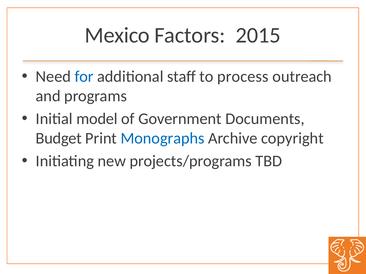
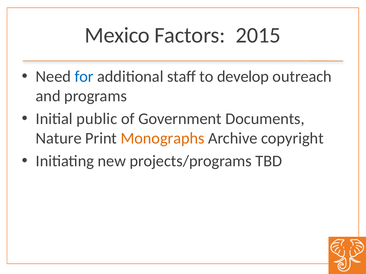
process: process -> develop (243, 77)
model: model -> public (97, 119)
Budget: Budget -> Nature (59, 139)
Monographs colour: blue -> orange (163, 139)
